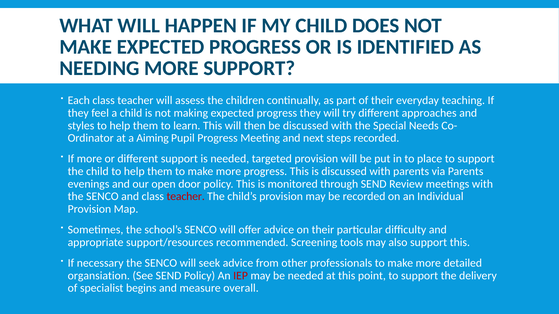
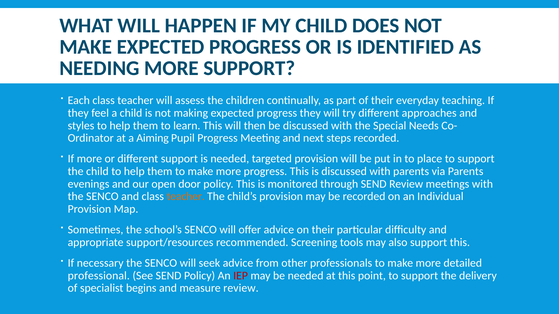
teacher colour: red -> orange (186, 197)
organsiation: organsiation -> professional (99, 276)
measure overall: overall -> review (241, 289)
